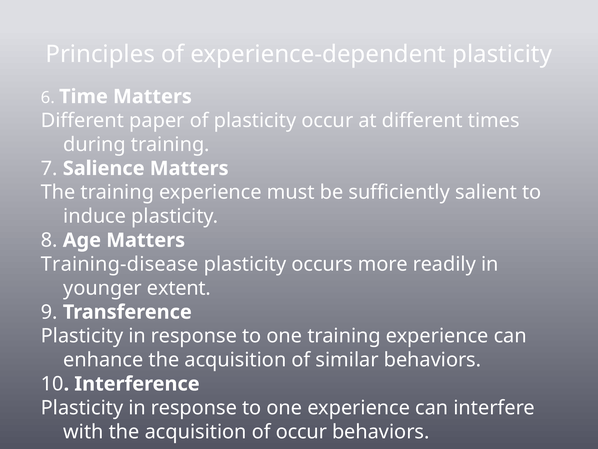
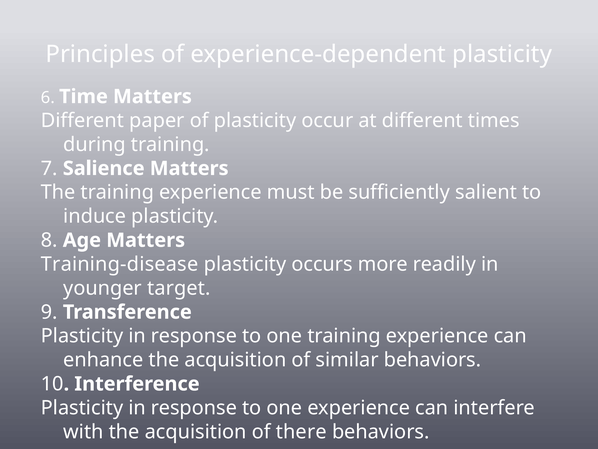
extent: extent -> target (179, 288)
of occur: occur -> there (301, 431)
